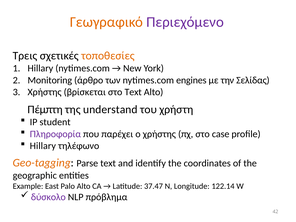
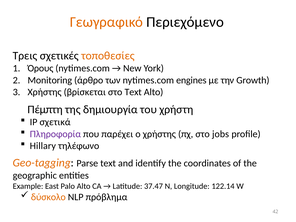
Περιεχόμενο colour: purple -> black (185, 22)
Hillary: Hillary -> Όρους (40, 68)
Σελίδας: Σελίδας -> Growth (253, 80)
understand: understand -> δημιουργία (110, 109)
student: student -> σχετικά (55, 122)
case: case -> jobs (221, 134)
δύσκολο colour: purple -> orange (48, 197)
